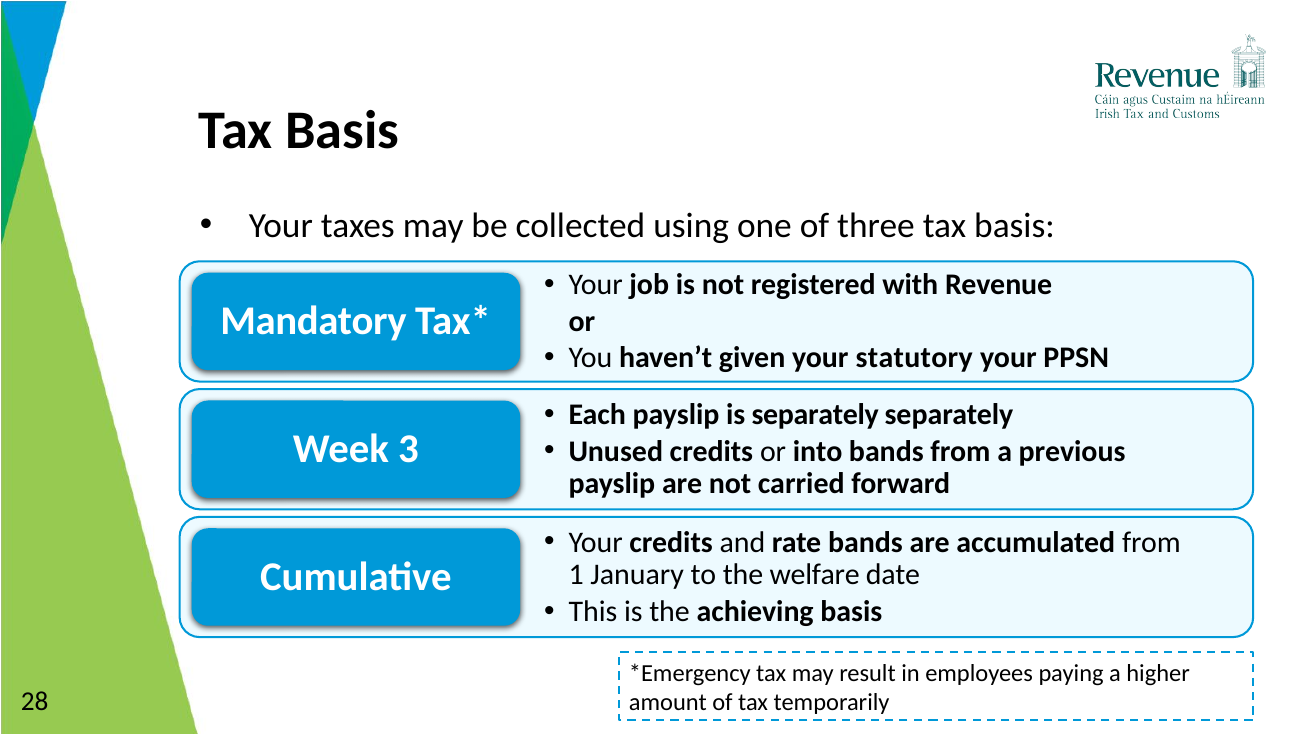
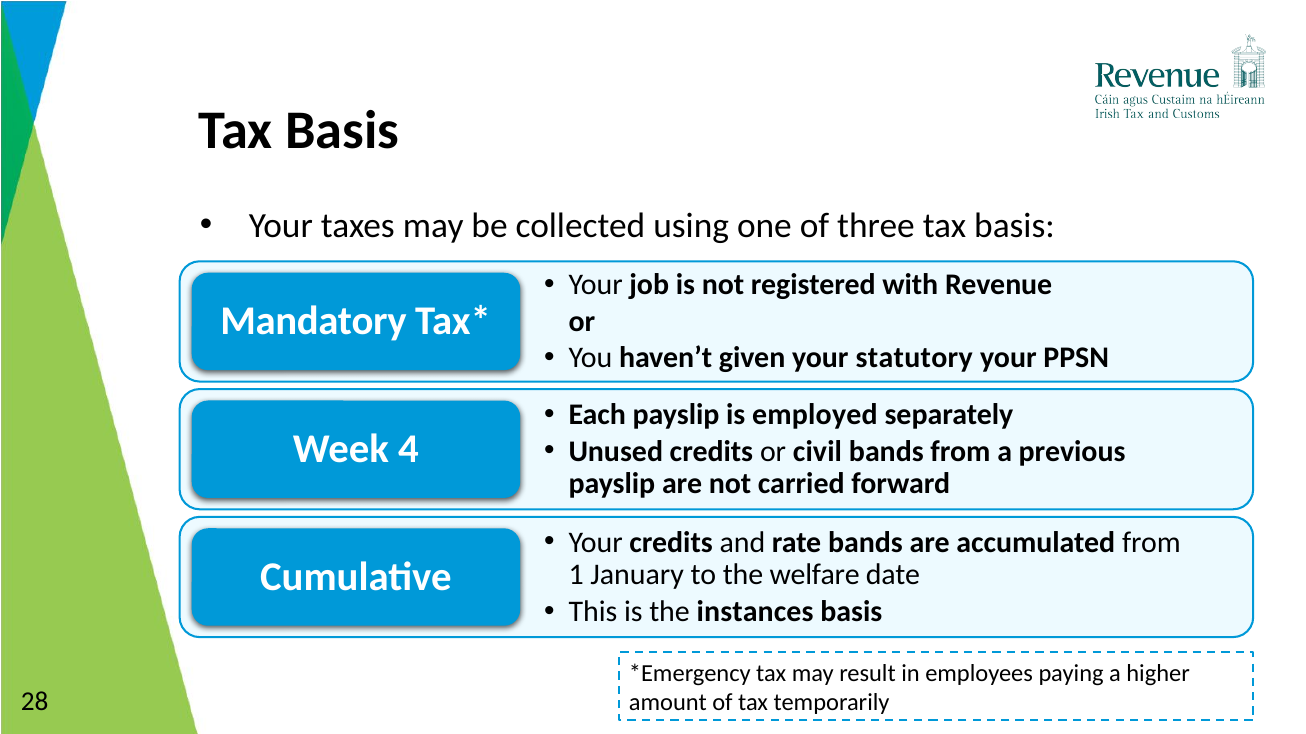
is separately: separately -> employed (815, 415)
3: 3 -> 4 (408, 449)
into: into -> civil (817, 452)
achieving: achieving -> instances (755, 612)
